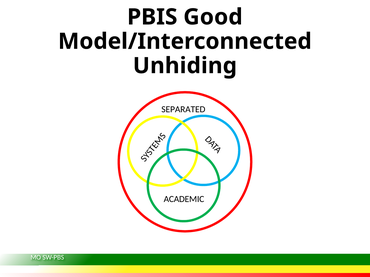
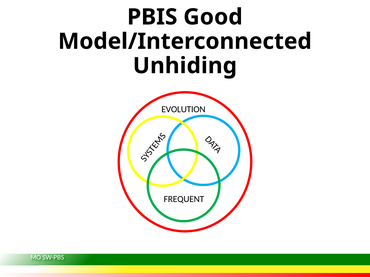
SEPARATED: SEPARATED -> EVOLUTION (183, 109)
ACADEMIC: ACADEMIC -> FREQUENT (184, 199)
